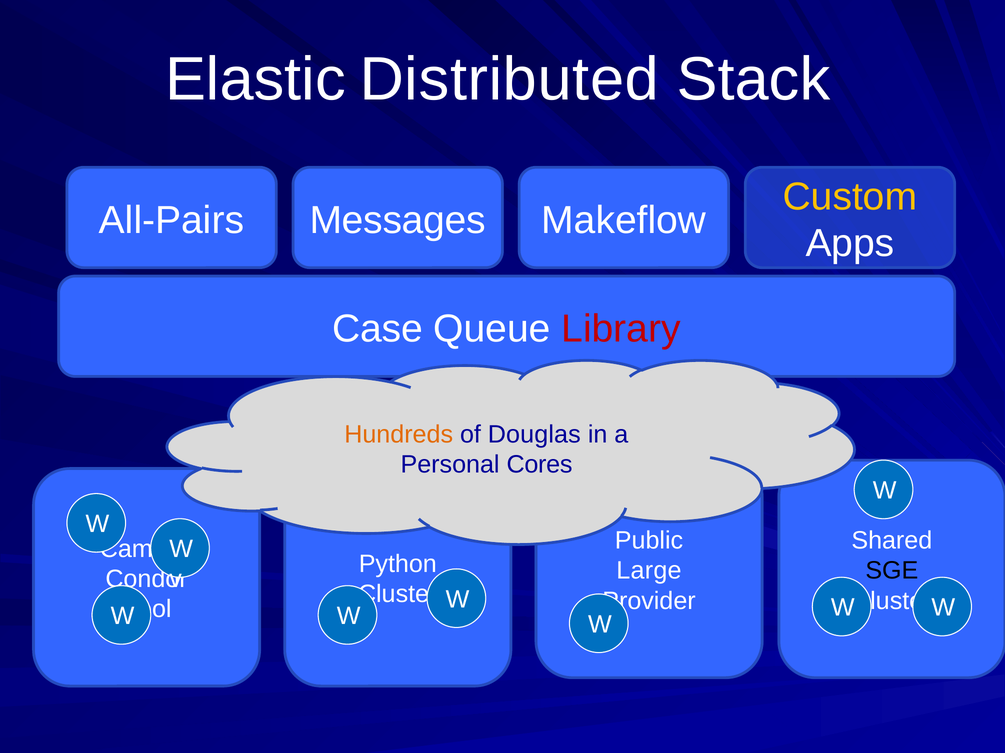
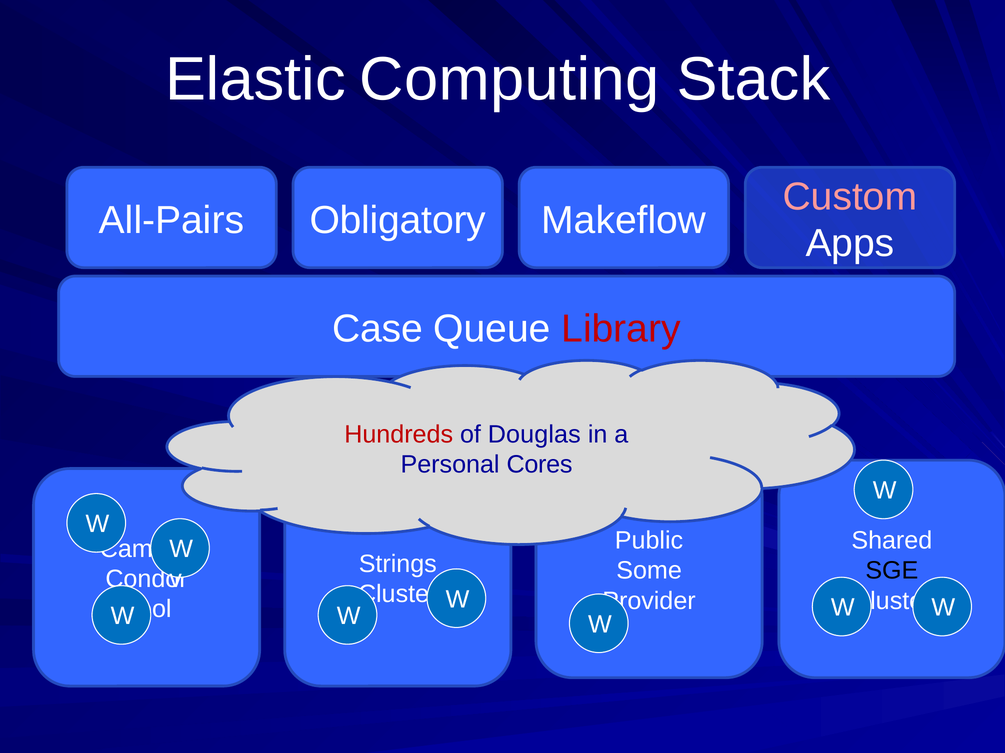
Distributed: Distributed -> Computing (509, 80)
Custom colour: yellow -> pink (850, 197)
Messages: Messages -> Obligatory (398, 220)
Hundreds colour: orange -> red (399, 435)
Python: Python -> Strings (398, 565)
Large: Large -> Some (649, 571)
